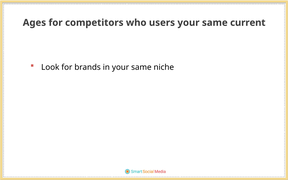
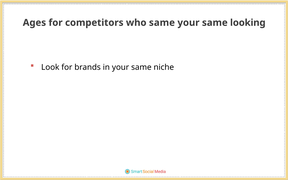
who users: users -> same (162, 23)
current: current -> looking (248, 23)
